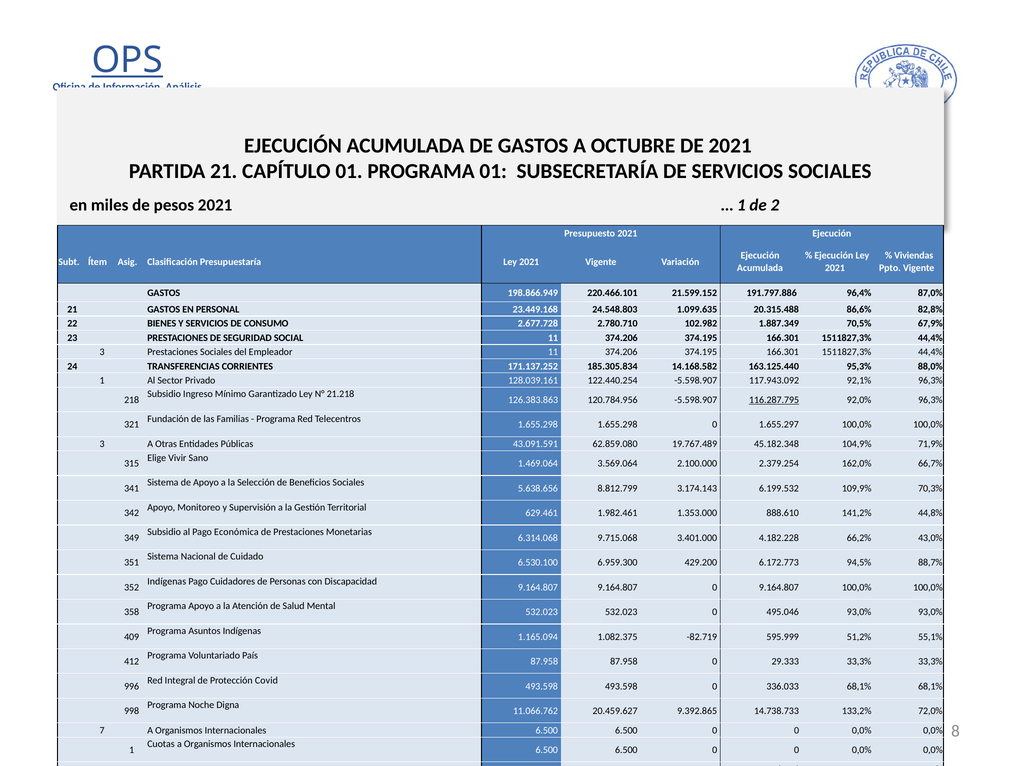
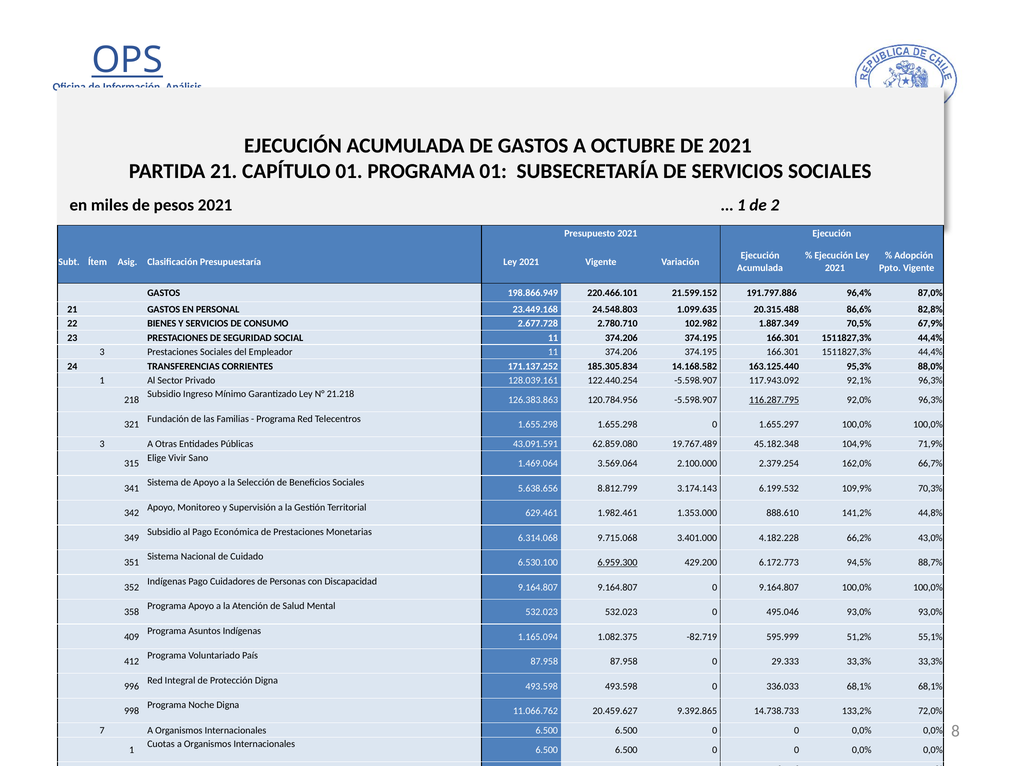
Viviendas: Viviendas -> Adopción (914, 256)
6.959.300 underline: none -> present (618, 562)
Protección Covid: Covid -> Digna (266, 680)
